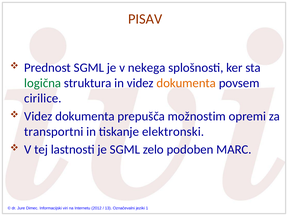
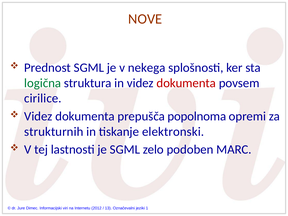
PISAV: PISAV -> NOVE (145, 19)
dokumenta colour: orange -> red (186, 83)
možnostim: možnostim -> popolnoma (197, 116)
transportni: transportni -> strukturnih (54, 132)
